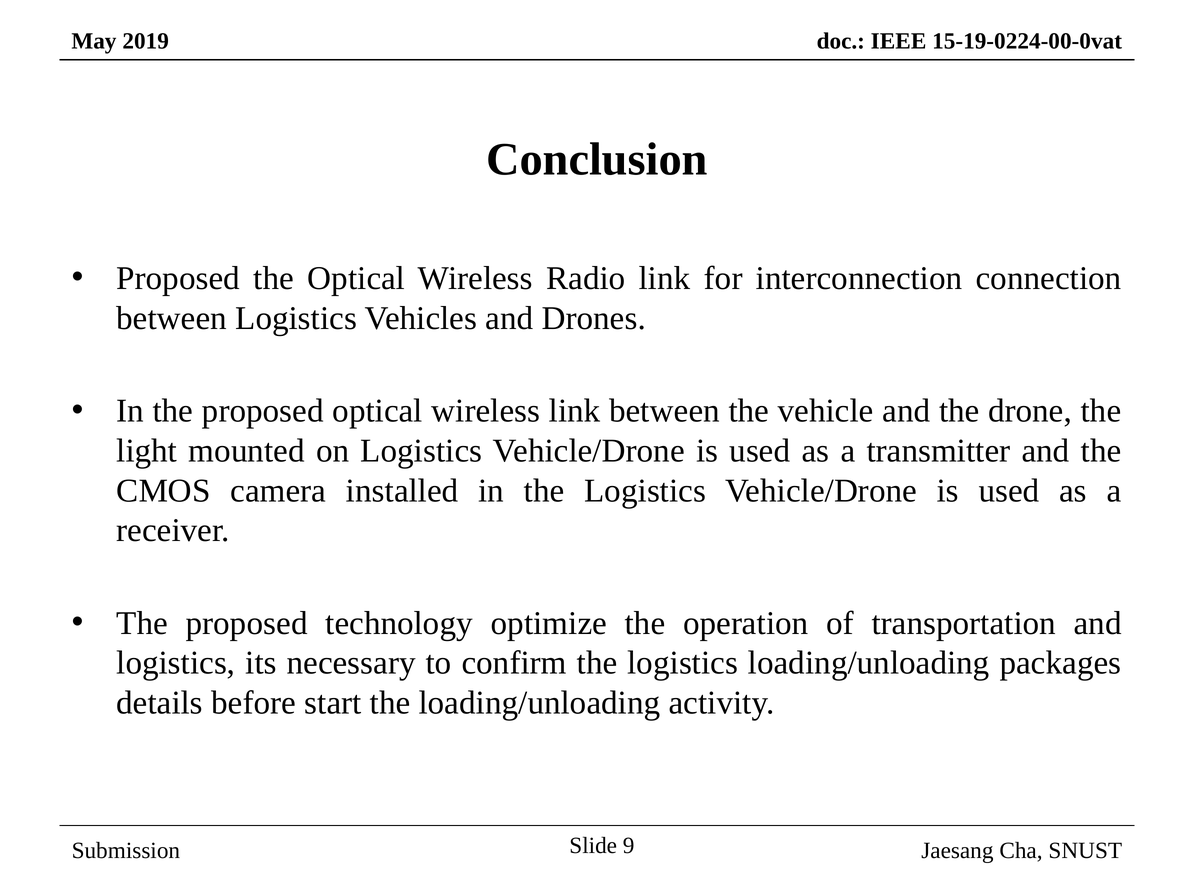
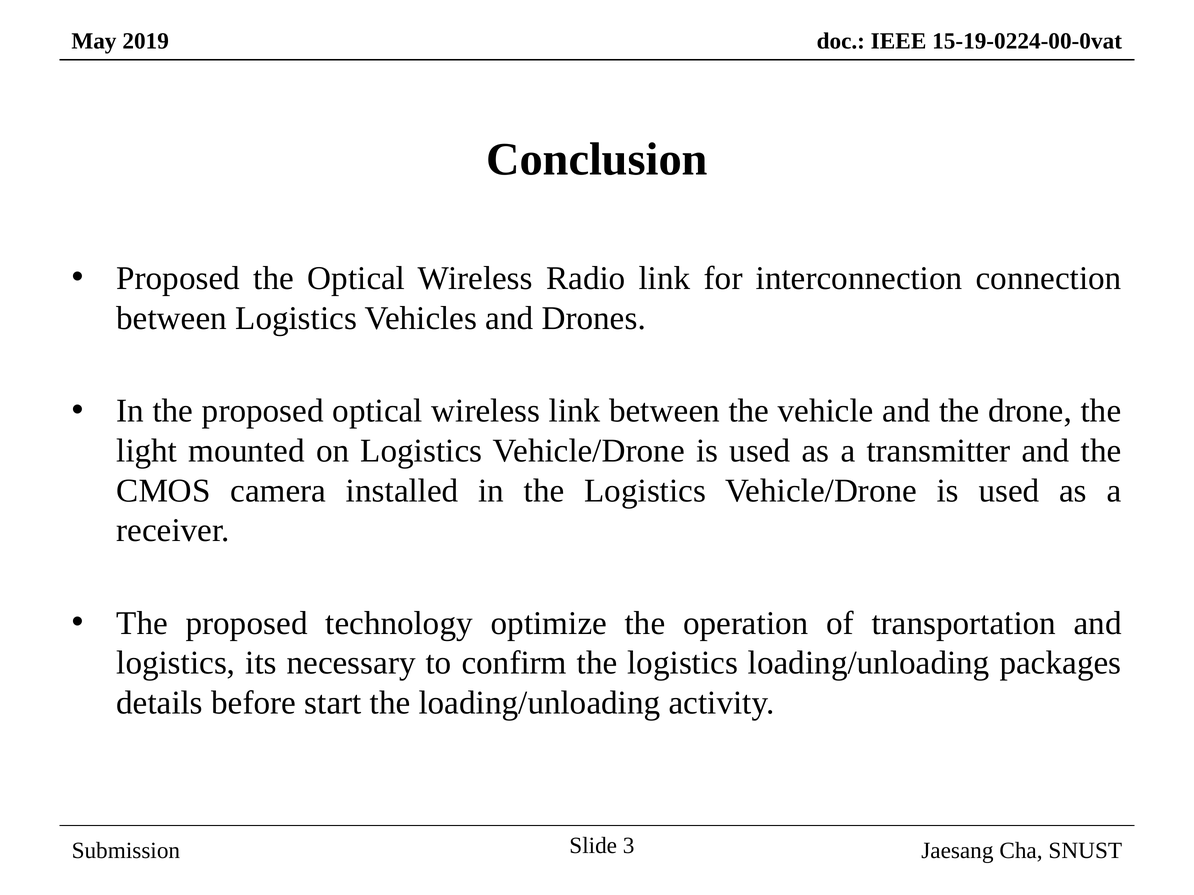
9: 9 -> 3 (629, 846)
